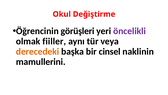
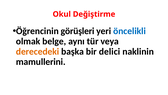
öncelikli colour: purple -> blue (130, 31)
fiiller: fiiller -> belge (54, 41)
cinsel: cinsel -> delici (110, 51)
